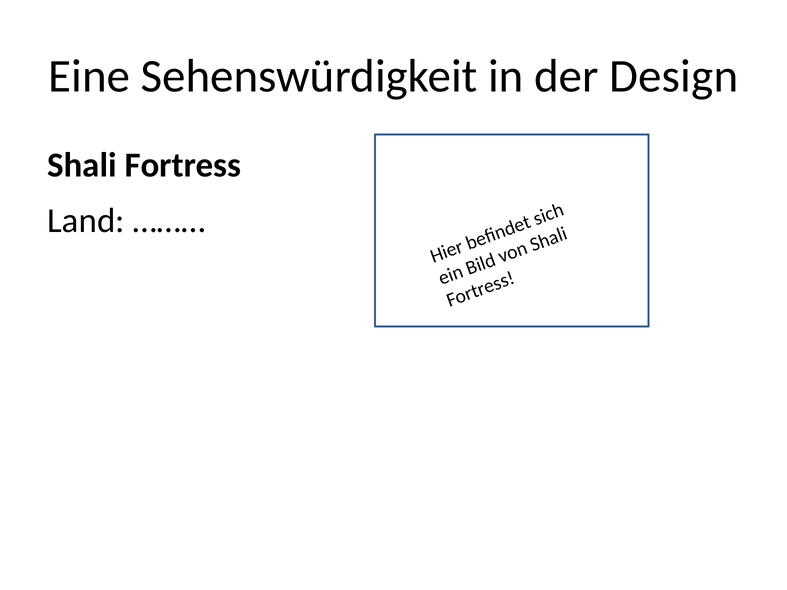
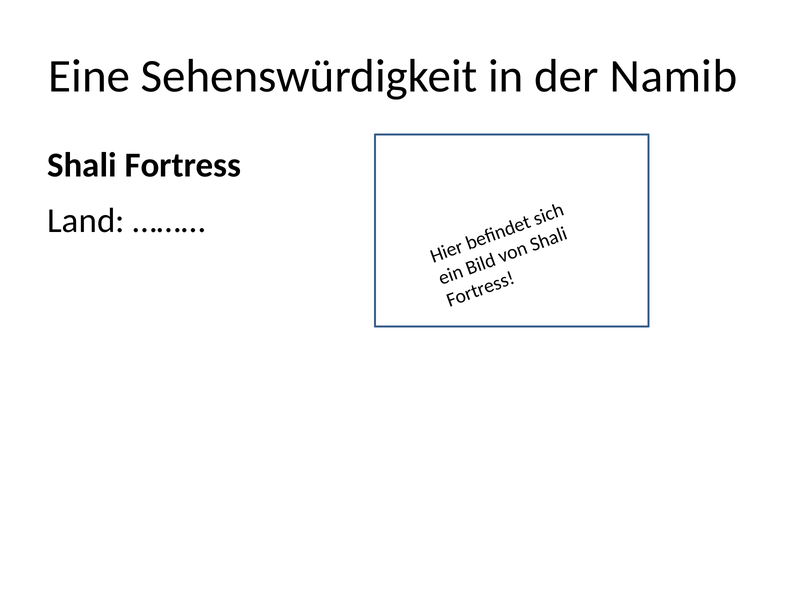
Design: Design -> Namib (674, 76)
